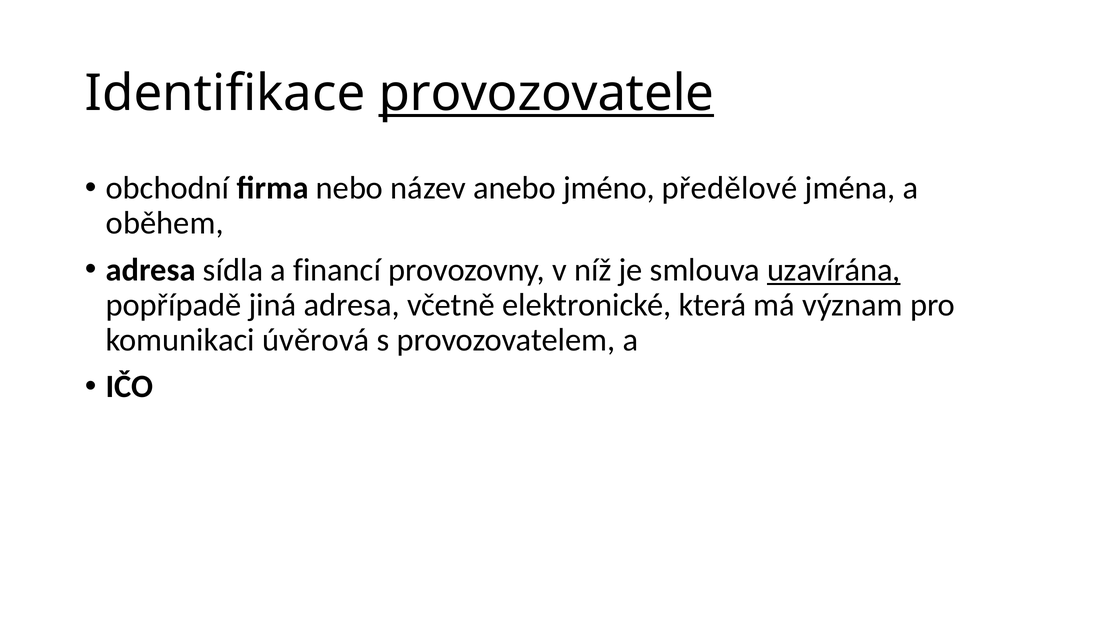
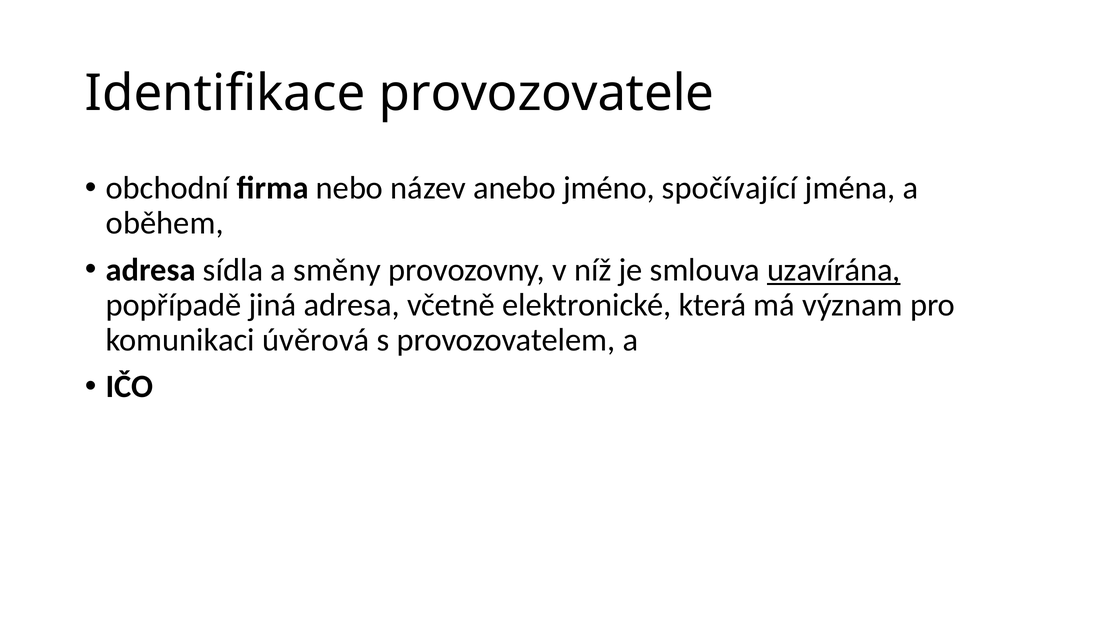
provozovatele underline: present -> none (546, 94)
předělové: předělové -> spočívající (730, 188)
financí: financí -> směny (337, 270)
